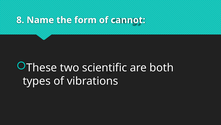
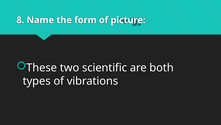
cannot: cannot -> picture (128, 20)
